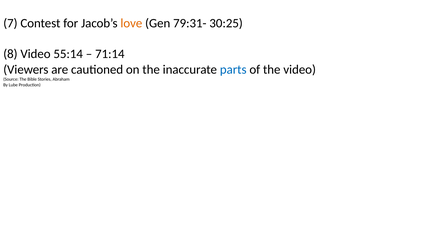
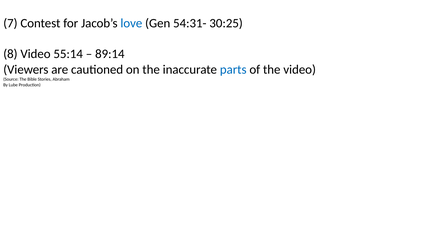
love colour: orange -> blue (131, 23)
79:31-: 79:31- -> 54:31- (190, 23)
71:14: 71:14 -> 89:14 (110, 54)
